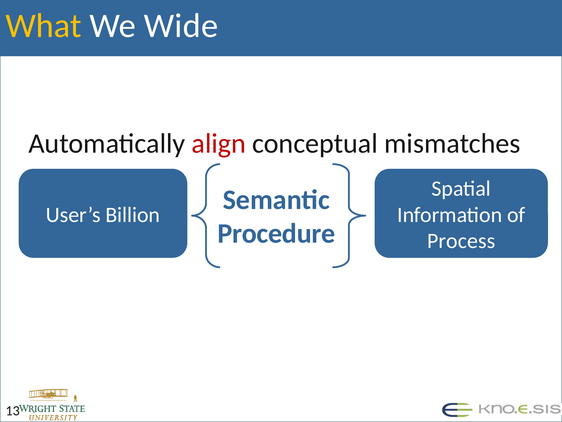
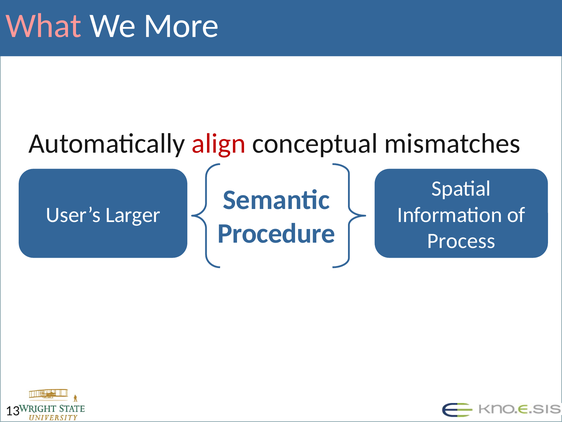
What colour: yellow -> pink (44, 26)
Wide: Wide -> More (181, 26)
Billion: Billion -> Larger (133, 215)
